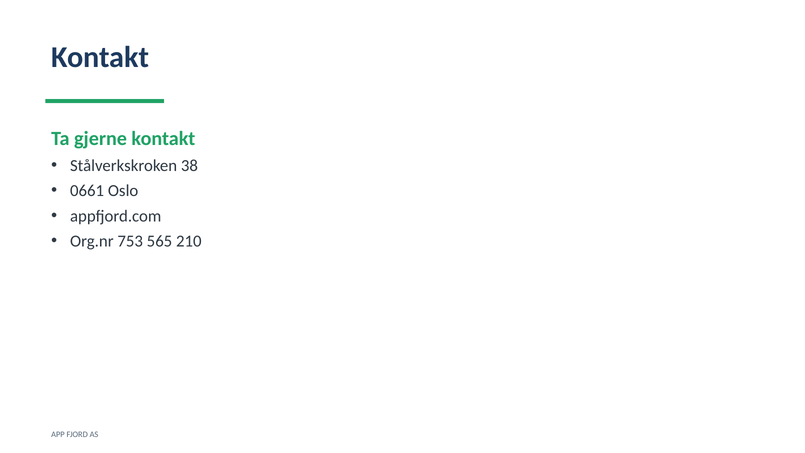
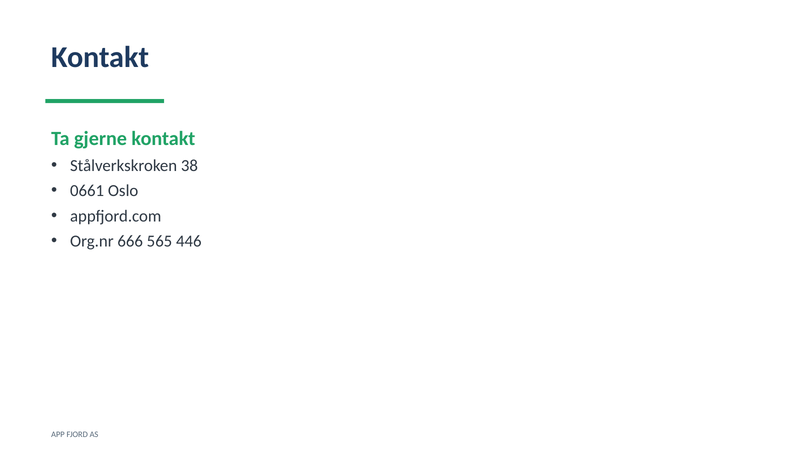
753: 753 -> 666 (130, 241)
210: 210 -> 446 (189, 241)
